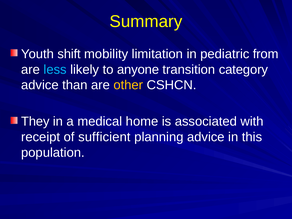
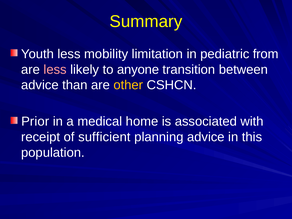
Youth shift: shift -> less (69, 54)
less colour: light blue -> pink (55, 70)
category: category -> between (243, 70)
They: They -> Prior (35, 121)
